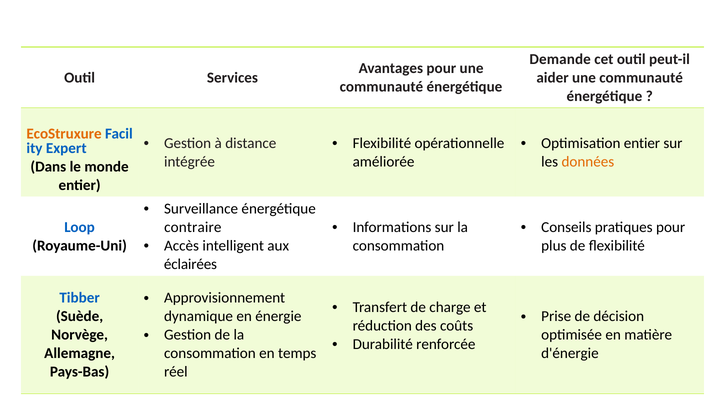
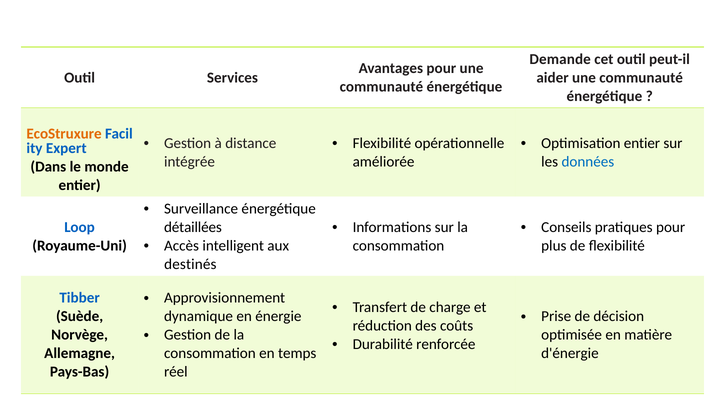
données colour: orange -> blue (588, 161)
contraire: contraire -> détaillées (193, 227)
éclairées: éclairées -> destinés (190, 264)
